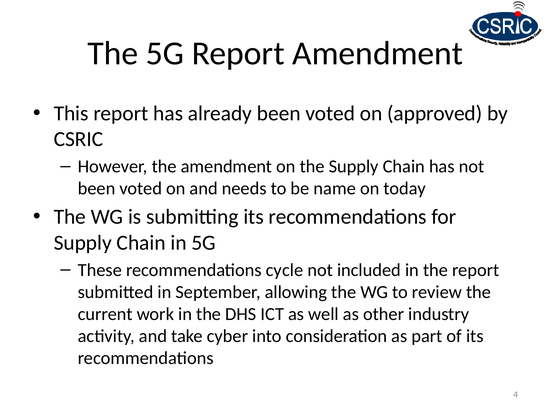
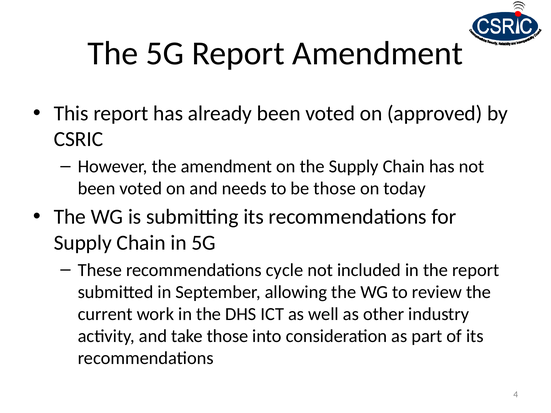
be name: name -> those (335, 189)
take cyber: cyber -> those (228, 336)
